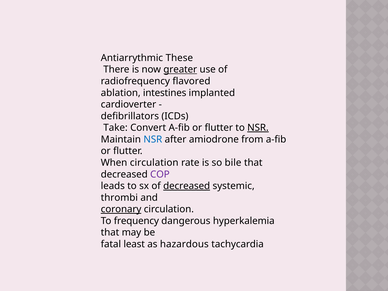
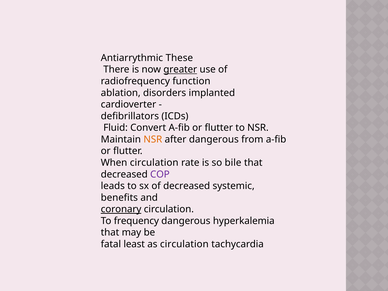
flavored: flavored -> function (191, 81)
intestines: intestines -> disorders (165, 93)
Take: Take -> Fluid (116, 128)
NSR underline: present -> none (258, 128)
NSR colour: blue -> orange (153, 139)
after amiodrone: amiodrone -> dangerous (214, 139)
decreased underline: present -> none (187, 186)
thrombi: thrombi -> benefits (119, 198)
as hazardous: hazardous -> circulation (184, 244)
